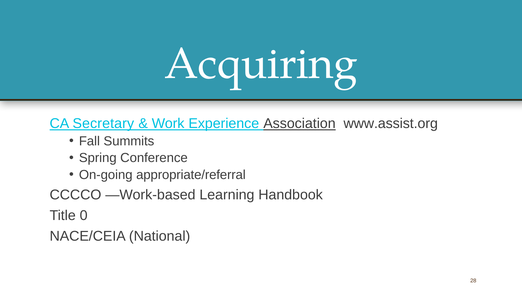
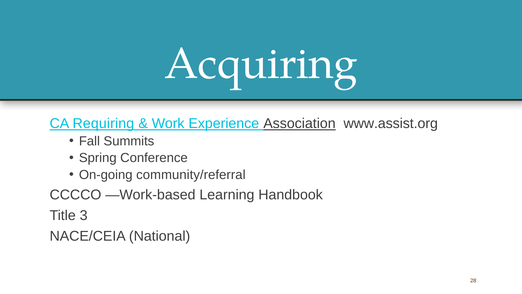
Secretary: Secretary -> Requiring (103, 123)
appropriate/referral: appropriate/referral -> community/referral (191, 175)
0: 0 -> 3 (84, 215)
